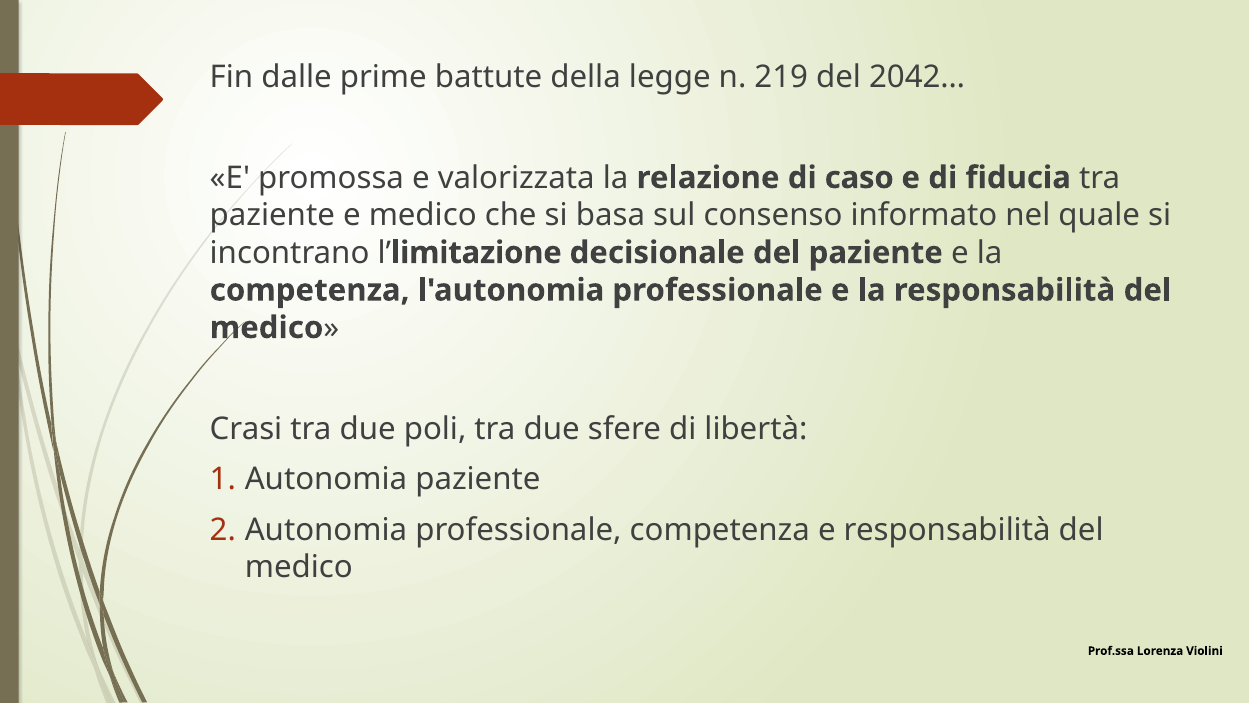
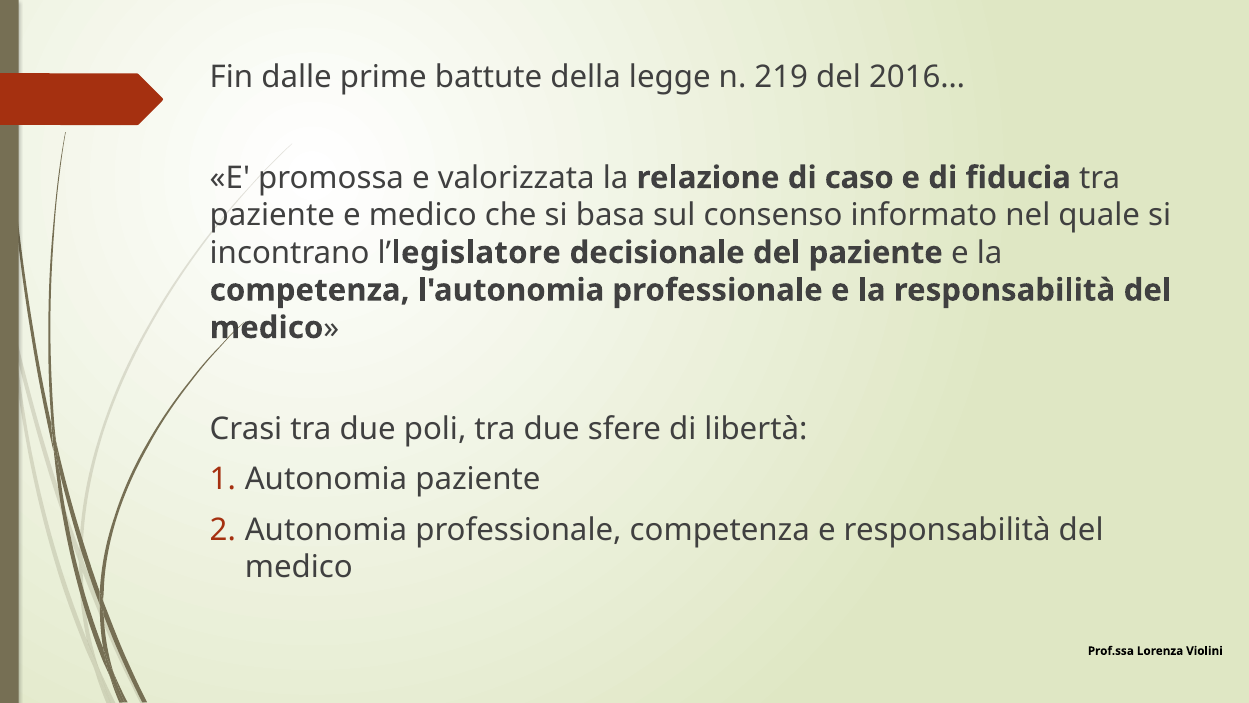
2042…: 2042… -> 2016… (917, 77)
limitazione: limitazione -> legislatore (476, 253)
